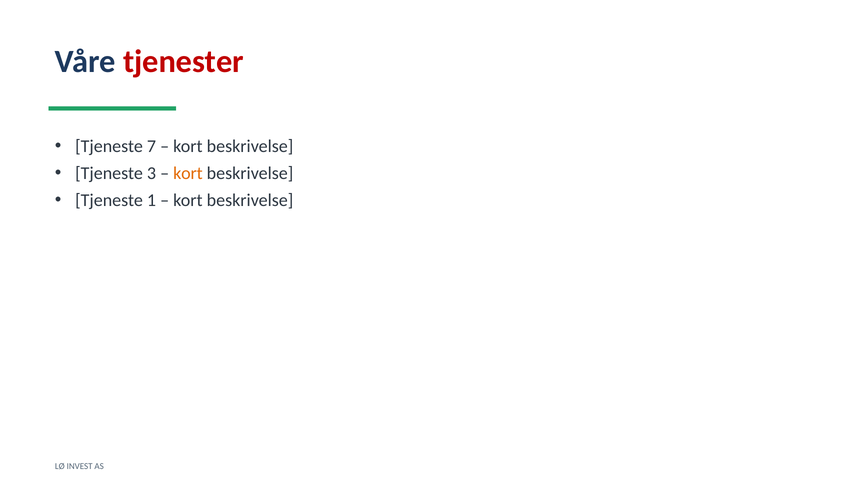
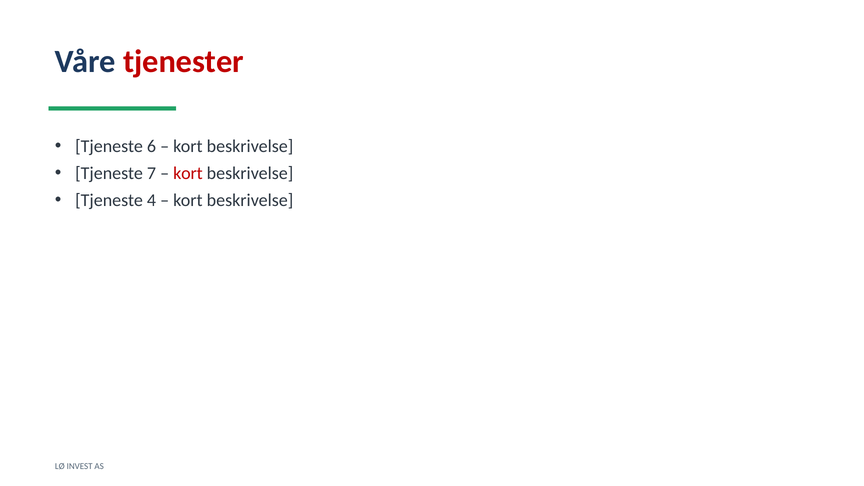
7: 7 -> 6 (151, 146)
3: 3 -> 7 (151, 173)
kort colour: orange -> red (188, 173)
1: 1 -> 4 (151, 200)
